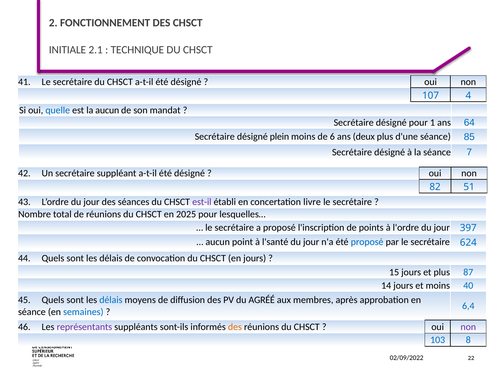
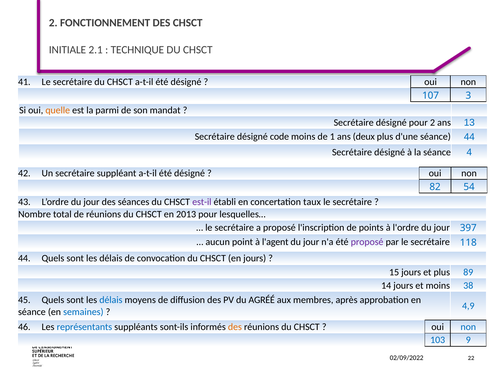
4: 4 -> 3 (468, 96)
quelle colour: blue -> orange (58, 110)
la aucun: aucun -> parmi (107, 110)
pour 1: 1 -> 2 (433, 123)
64: 64 -> 13 (469, 123)
plein: plein -> code (279, 137)
6: 6 -> 1 (332, 137)
séance 85: 85 -> 44 (469, 137)
7: 7 -> 4 (469, 152)
51: 51 -> 54 (469, 187)
livre: livre -> taux (312, 202)
2025: 2025 -> 2013 (186, 214)
l'santé: l'santé -> l'agent (275, 242)
proposé colour: blue -> purple (367, 242)
624: 624 -> 118 (468, 243)
87: 87 -> 89 (468, 272)
40: 40 -> 38 (468, 285)
6,4: 6,4 -> 4,9 (468, 306)
représentants colour: purple -> blue (84, 327)
non colour: purple -> blue (468, 327)
8: 8 -> 9 (468, 340)
